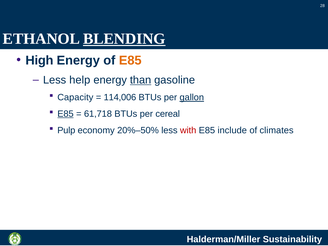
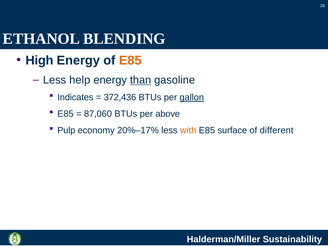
BLENDING underline: present -> none (124, 39)
Capacity: Capacity -> Indicates (75, 97)
114,006: 114,006 -> 372,436 (120, 97)
E85 underline: present -> none (66, 114)
61,718: 61,718 -> 87,060 (98, 114)
cereal: cereal -> above (168, 114)
20%–50%: 20%–50% -> 20%–17% (138, 130)
with colour: red -> orange (188, 130)
include: include -> surface (232, 130)
climates: climates -> different (277, 130)
